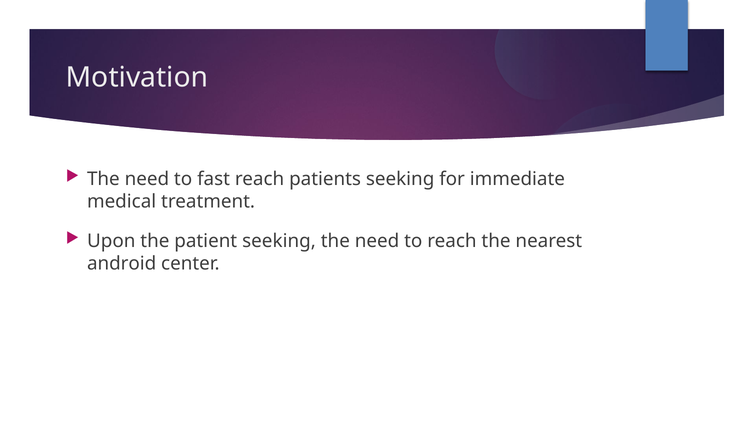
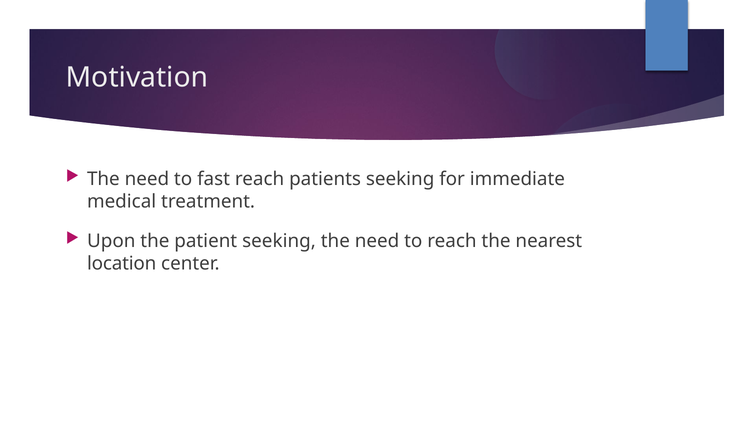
android: android -> location (122, 264)
